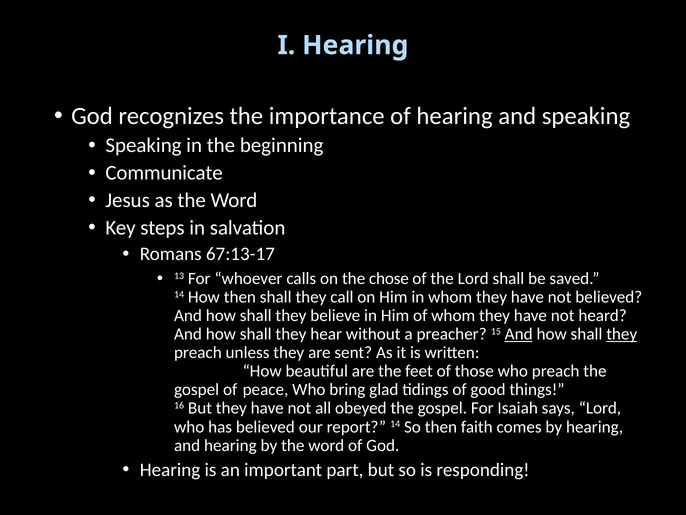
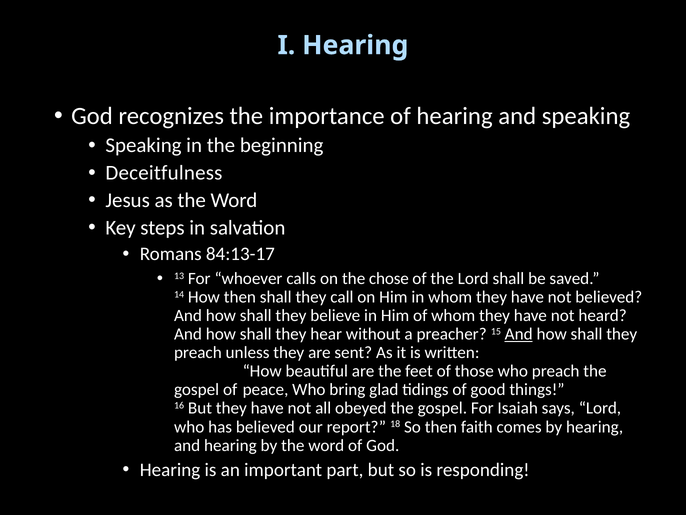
Communicate: Communicate -> Deceitfulness (164, 173)
67:13-17: 67:13-17 -> 84:13-17 (240, 254)
they underline: present -> none (622, 334)
report 14: 14 -> 18 (395, 424)
